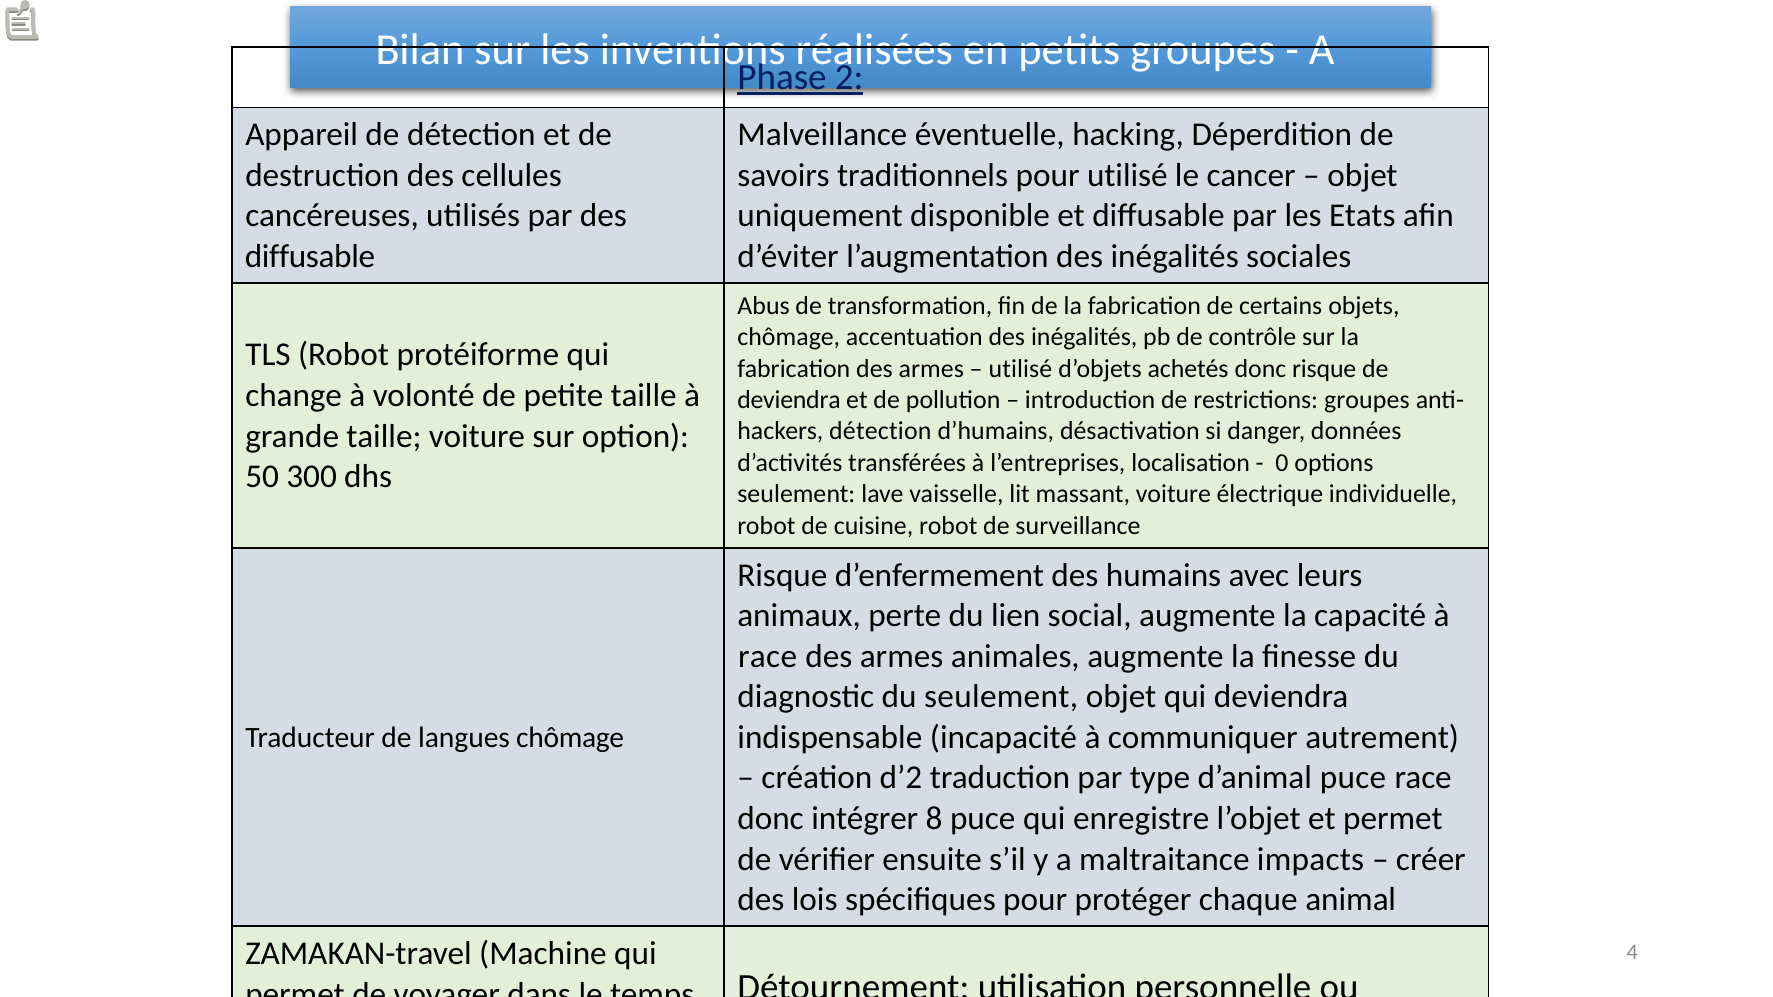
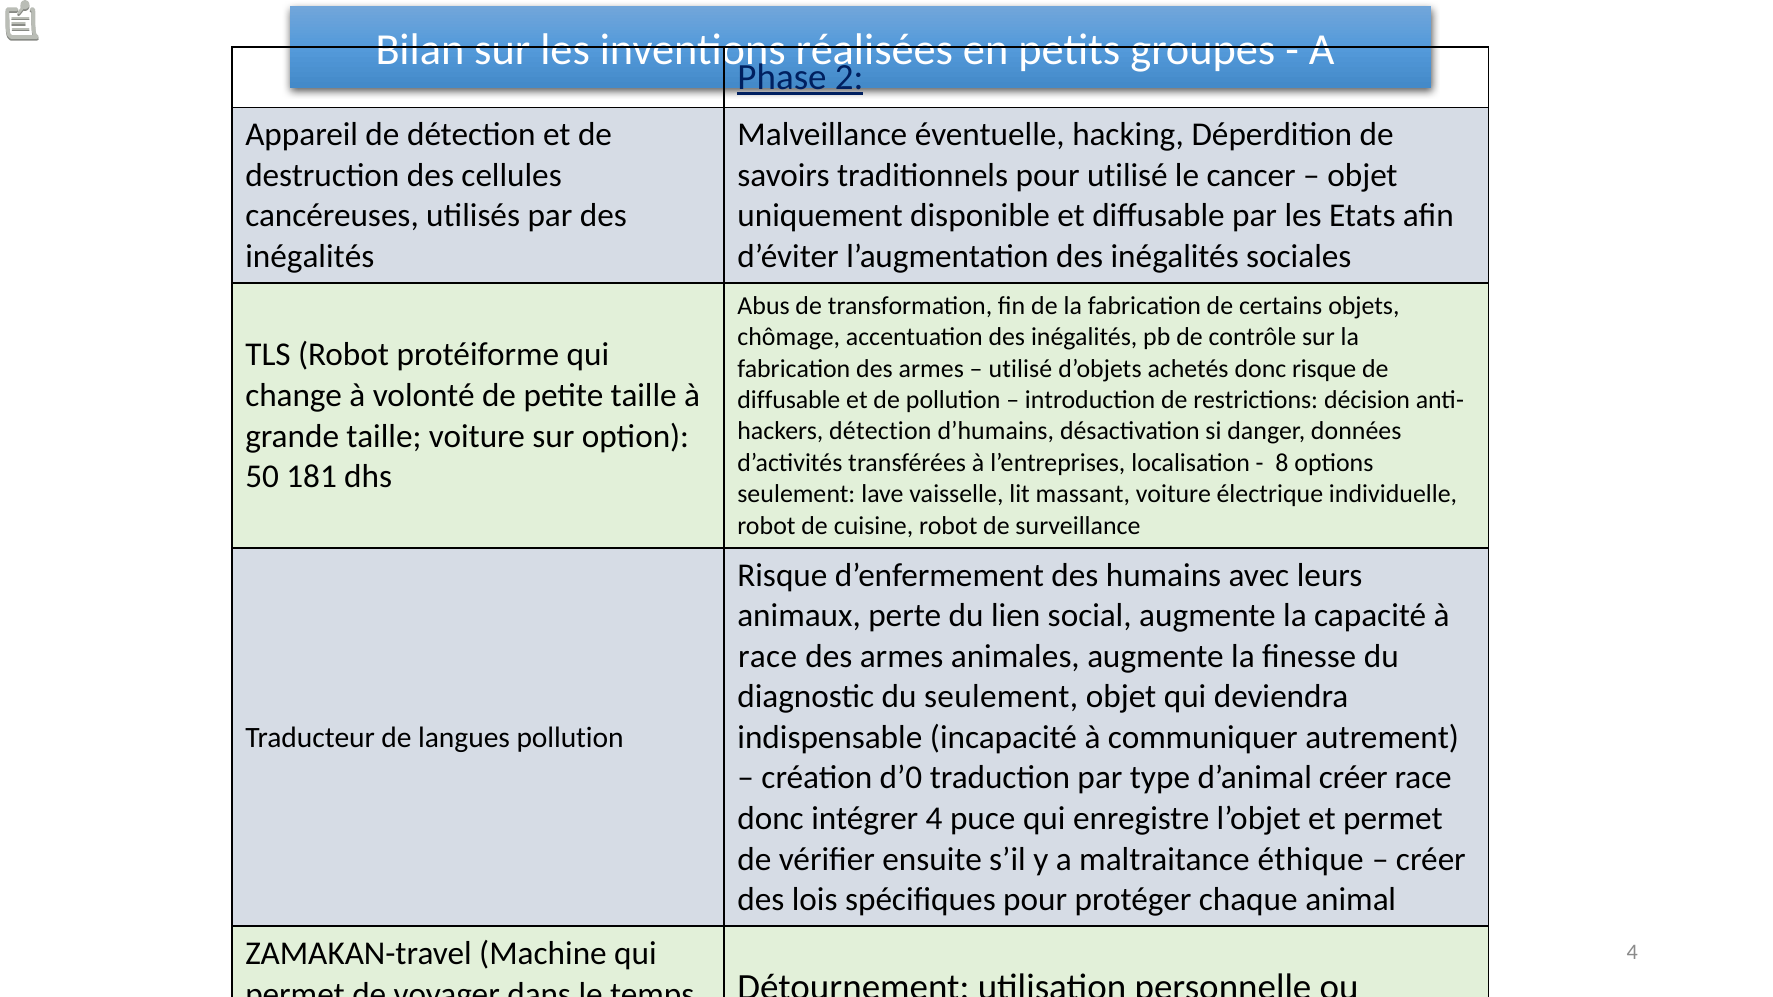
diffusable: diffusable -> inégalités (310, 256)
deviendra: deviendra -> diffusable (789, 400)
restrictions groupes: groupes -> décision (1367, 400)
0: 0 -> 8 (1282, 463)
300: 300 -> 181 (312, 477)
langues chômage: chômage -> pollution (570, 738)
d’2: d’2 -> d’0 (901, 778)
d’animal puce: puce -> créer (1353, 778)
intégrer 8: 8 -> 4 (934, 819)
impacts: impacts -> éthique (1311, 859)
